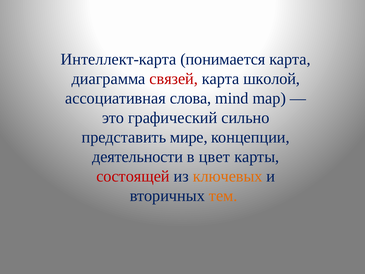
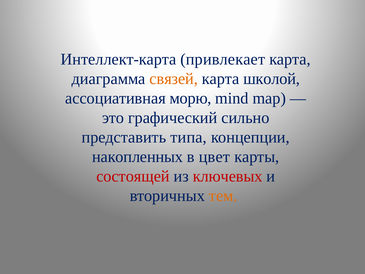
понимается: понимается -> привлекает (223, 59)
связей colour: red -> orange (174, 79)
слова: слова -> морю (191, 98)
мире: мире -> типа (189, 137)
деятельности: деятельности -> накопленных (138, 157)
ключевых colour: orange -> red (228, 176)
